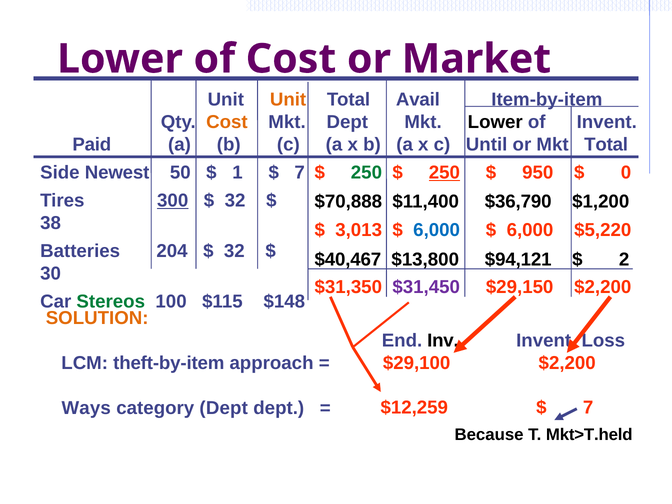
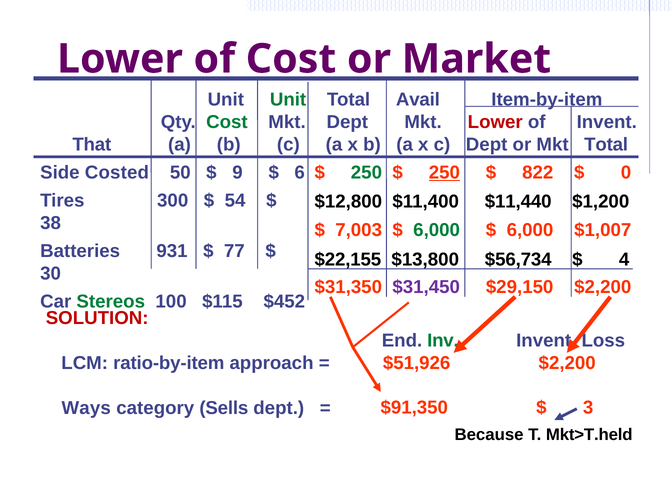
Unit colour: orange -> green (288, 100)
Cost colour: orange -> green (227, 122)
Lower colour: black -> red (495, 122)
Paid: Paid -> That (92, 145)
c Until: Until -> Dept (487, 145)
950: 950 -> 822 (538, 173)
Newest: Newest -> Costed (117, 173)
1: 1 -> 9 (237, 173)
7: 7 -> 6 (300, 173)
300 underline: present -> none (173, 201)
32: 32 -> 54 (235, 201)
$70,888: $70,888 -> $12,800 (348, 202)
$36,790: $36,790 -> $11,440 (518, 202)
3,013: 3,013 -> 7,003 (359, 230)
6,000 colour: blue -> green (437, 230)
$5,220: $5,220 -> $1,007 (603, 230)
204: 204 -> 931 (172, 251)
32: 32 -> 77 (234, 251)
$40,467: $40,467 -> $22,155 (348, 260)
$94,121: $94,121 -> $56,734 (518, 260)
2: 2 -> 4 (624, 260)
$148: $148 -> $452 (284, 302)
SOLUTION colour: orange -> red (97, 318)
Inv colour: black -> green (443, 341)
theft-by-item: theft-by-item -> ratio-by-item (169, 363)
$29,100: $29,100 -> $51,926 (417, 363)
category Dept: Dept -> Sells (224, 408)
$12,259: $12,259 -> $91,350 (414, 408)
7: 7 -> 3 (588, 408)
